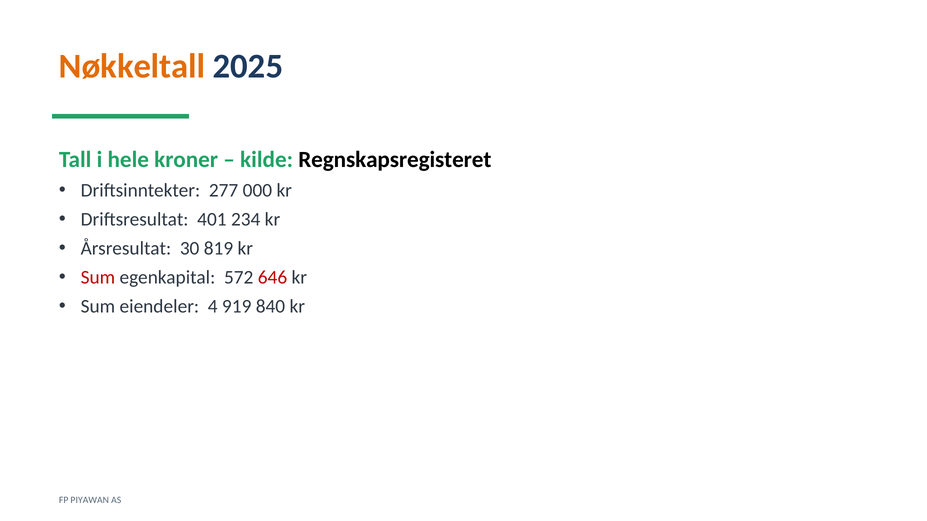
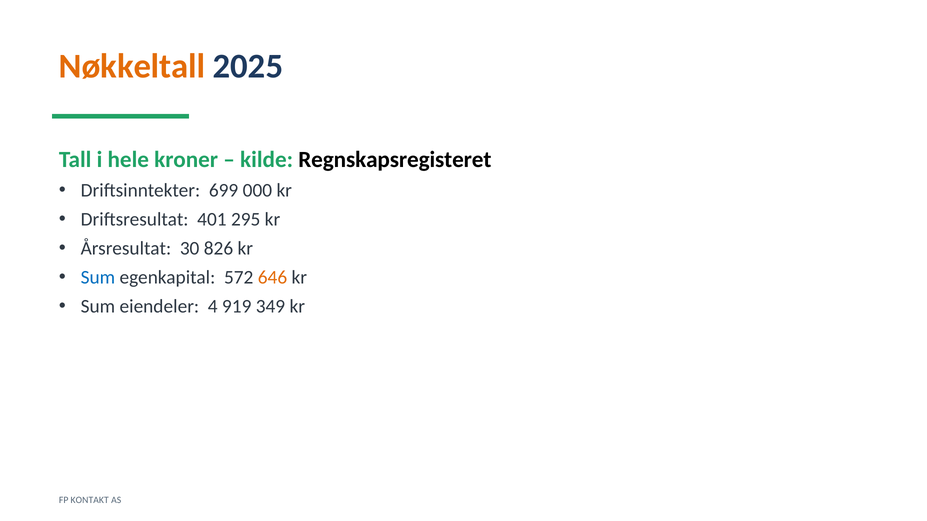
277: 277 -> 699 (224, 191)
234: 234 -> 295 (246, 220)
819: 819 -> 826 (218, 249)
Sum colour: red -> blue (98, 278)
646 colour: red -> orange (272, 278)
840: 840 -> 349 (270, 307)
PIYAWAN: PIYAWAN -> KONTAKT (90, 500)
